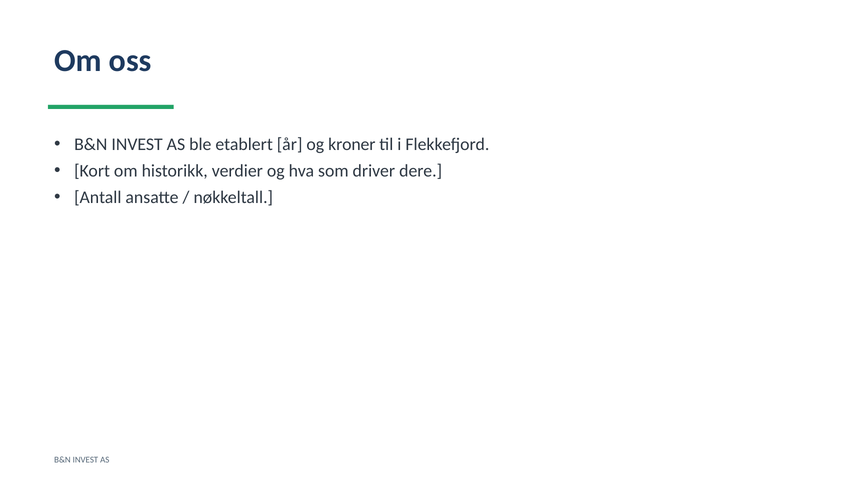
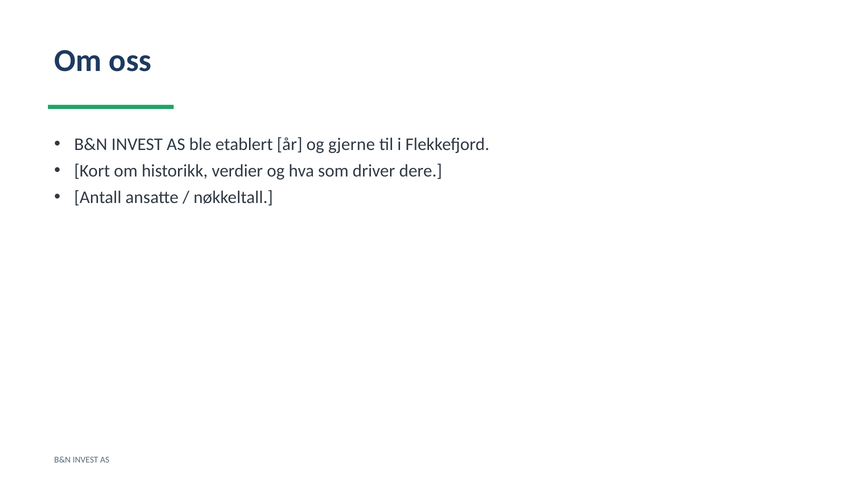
kroner: kroner -> gjerne (352, 144)
